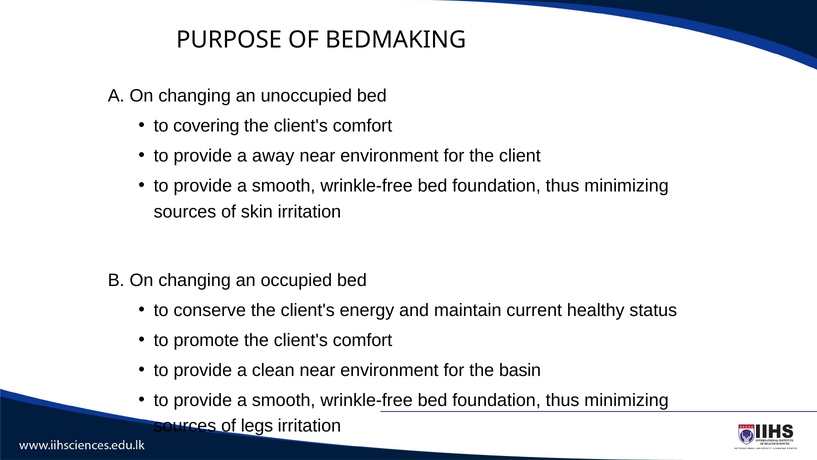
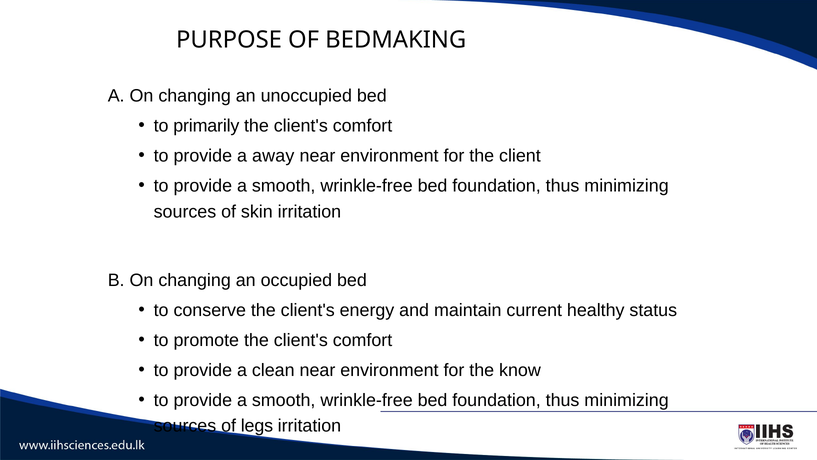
covering: covering -> primarily (206, 126)
basin: basin -> know (520, 370)
